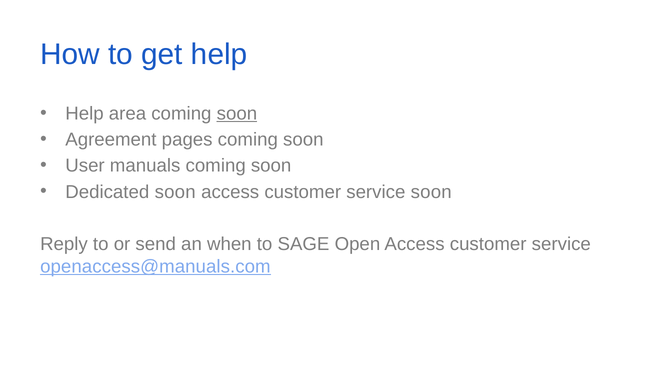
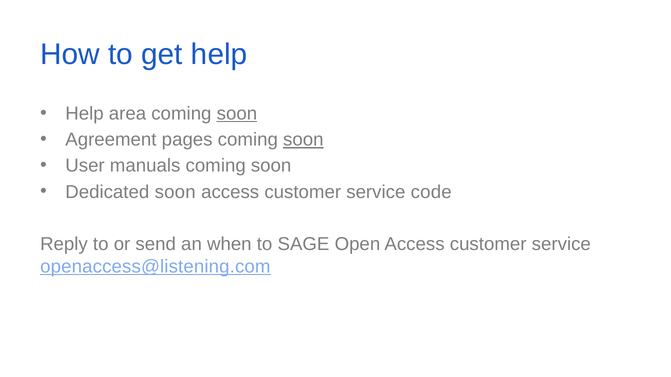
soon underline: none -> present (303, 140)
service soon: soon -> code (431, 192)
openaccess@manuals.com: openaccess@manuals.com -> openaccess@listening.com (155, 267)
